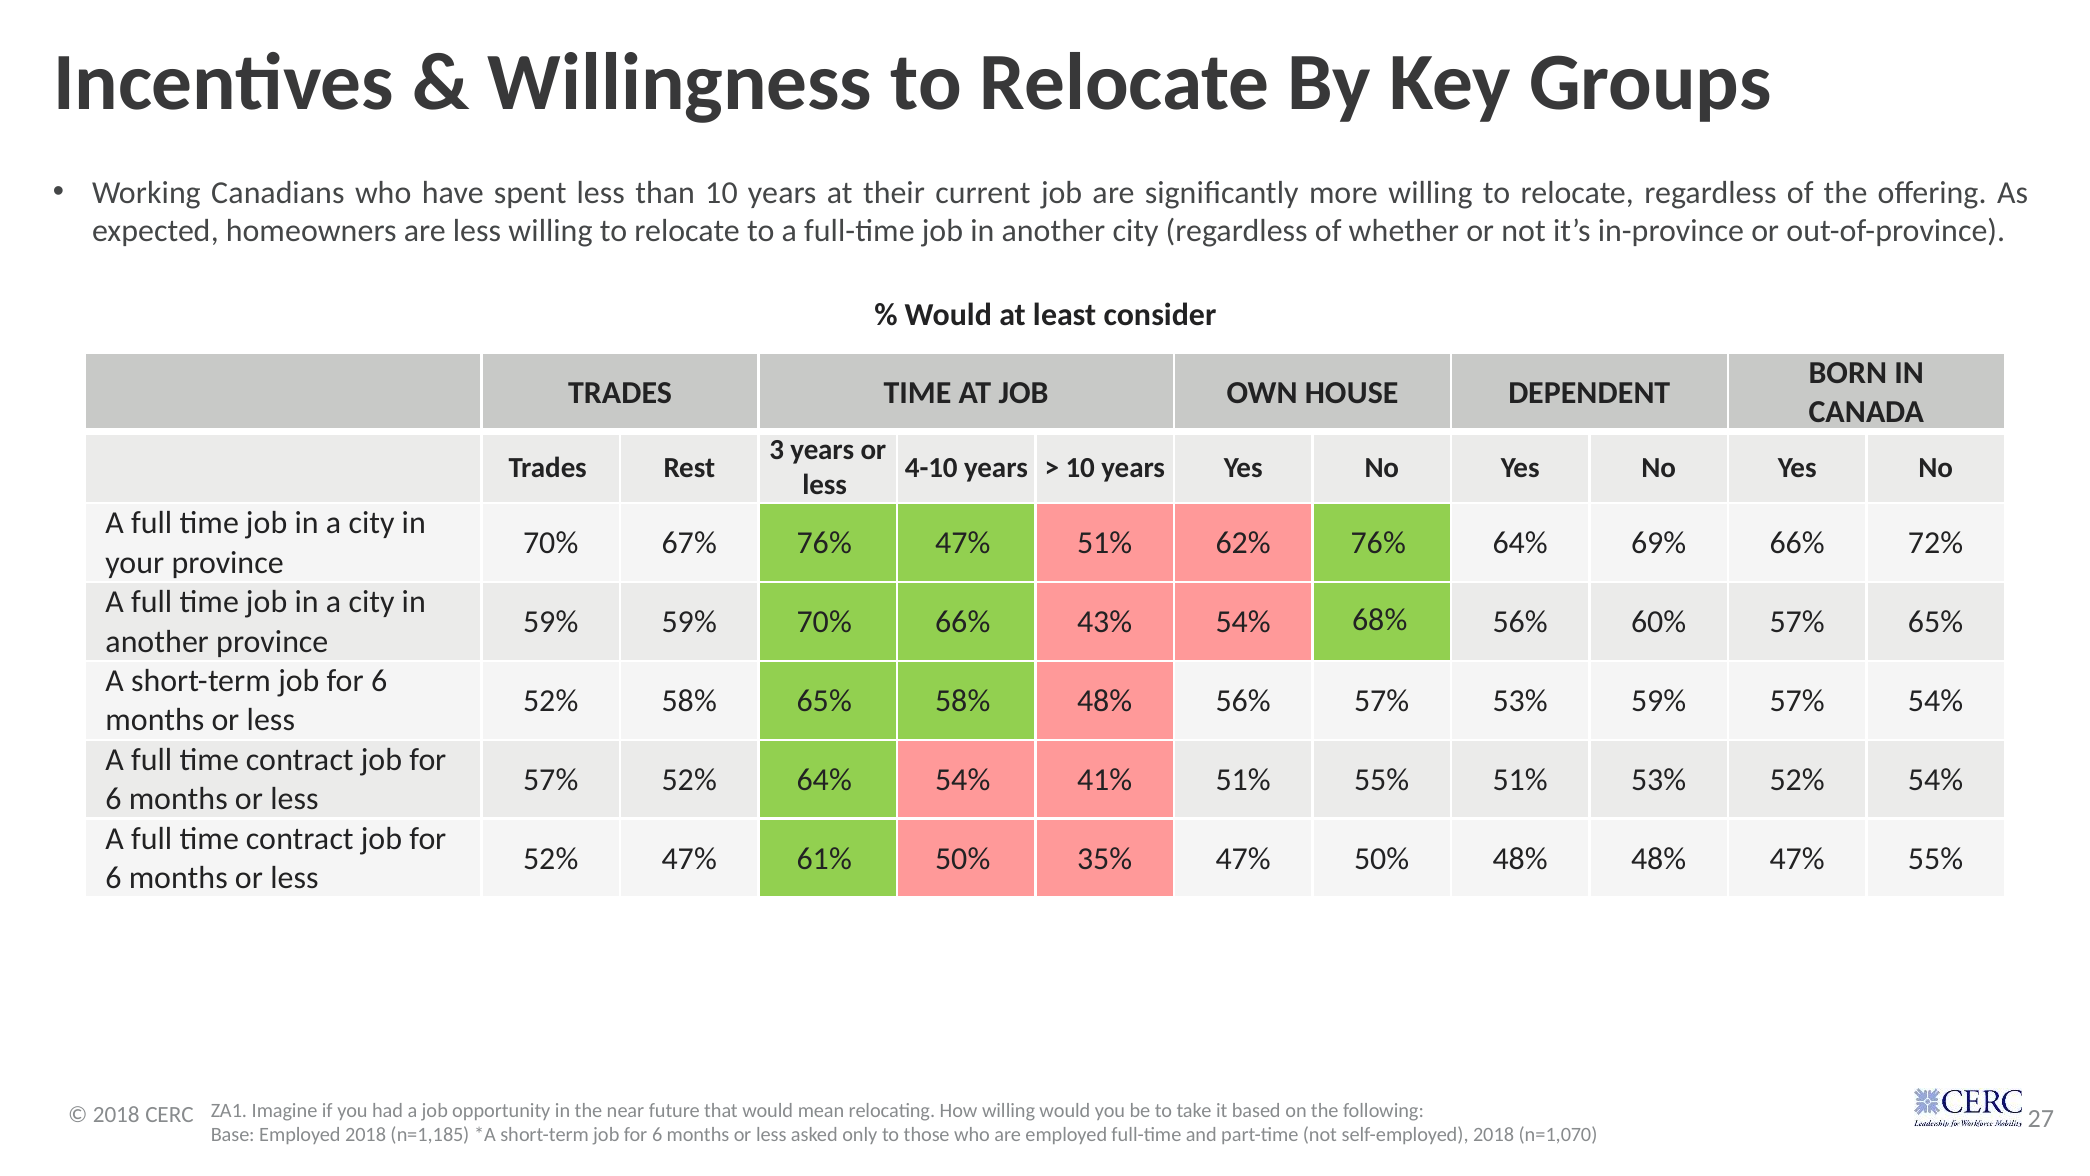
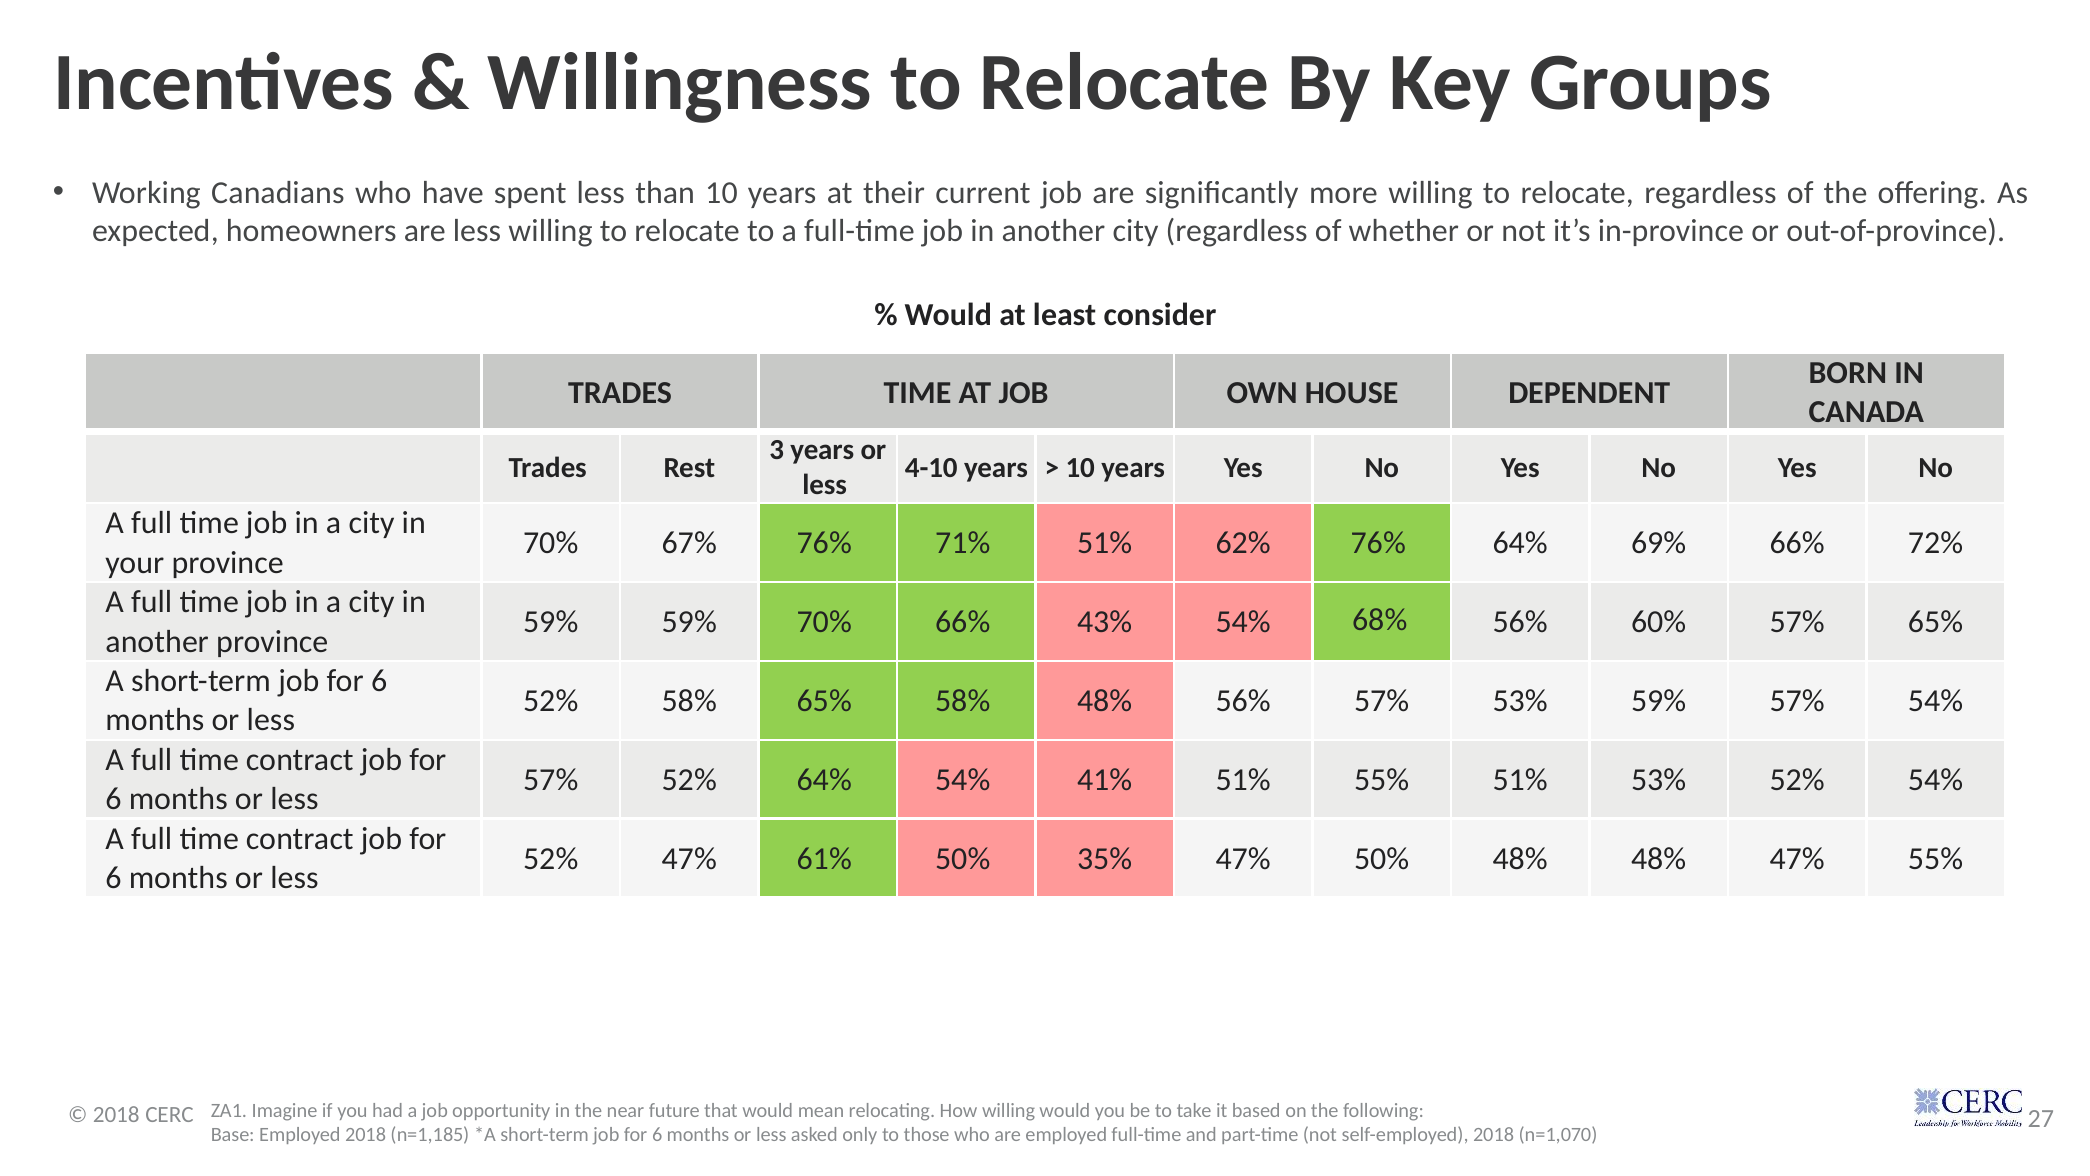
76% 47%: 47% -> 71% (963, 543)
